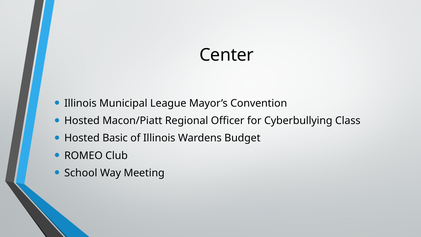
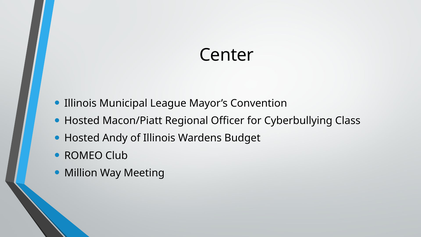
Basic: Basic -> Andy (115, 138)
School: School -> Million (81, 173)
